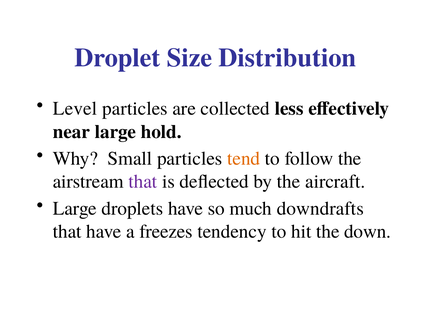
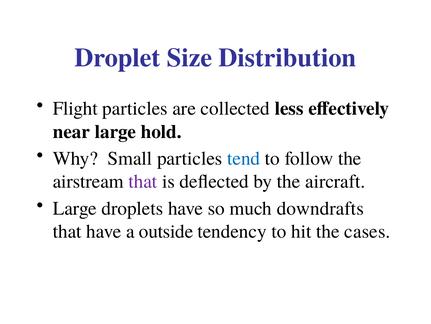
Level: Level -> Flight (75, 108)
tend colour: orange -> blue (244, 158)
freezes: freezes -> outside (166, 231)
down: down -> cases (367, 231)
